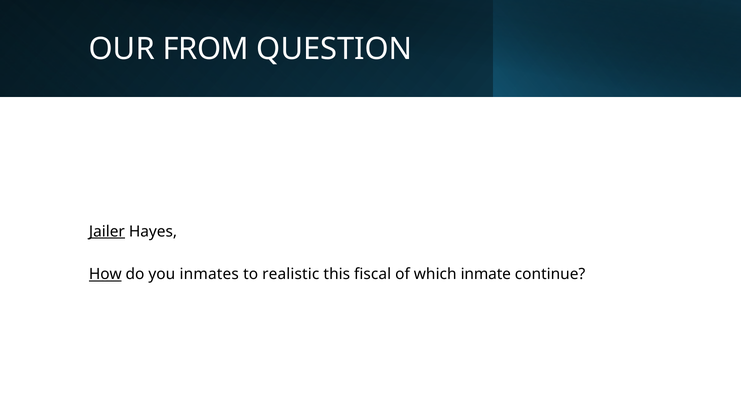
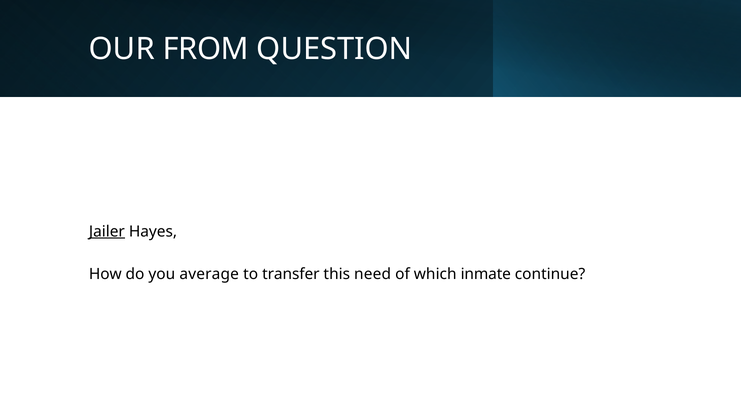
How underline: present -> none (105, 274)
inmates: inmates -> average (209, 274)
realistic: realistic -> transfer (291, 274)
fiscal: fiscal -> need (373, 274)
